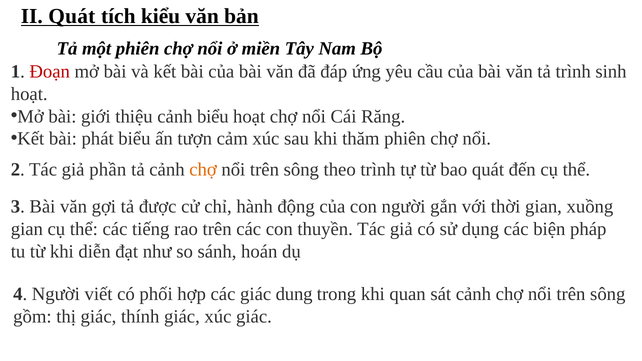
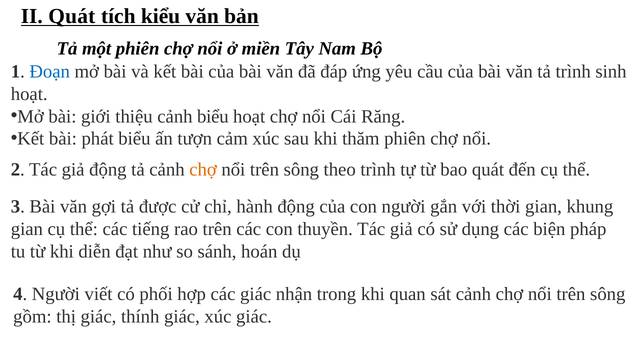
Đoạn colour: red -> blue (50, 71)
giả phần: phần -> động (108, 170)
xuồng: xuồng -> khung (590, 207)
dung: dung -> nhận (294, 294)
